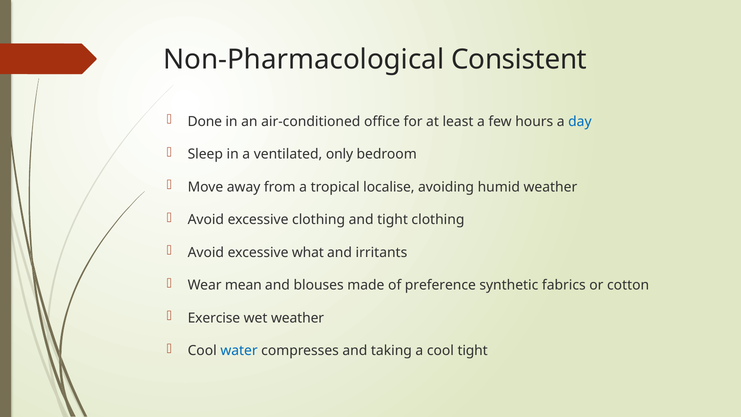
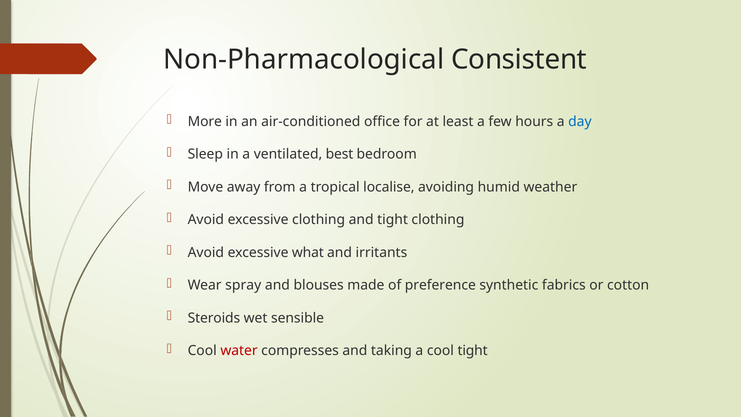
Done: Done -> More (205, 121)
only: only -> best (340, 154)
mean: mean -> spray (243, 285)
Exercise: Exercise -> Steroids (214, 318)
wet weather: weather -> sensible (298, 318)
water colour: blue -> red (239, 351)
